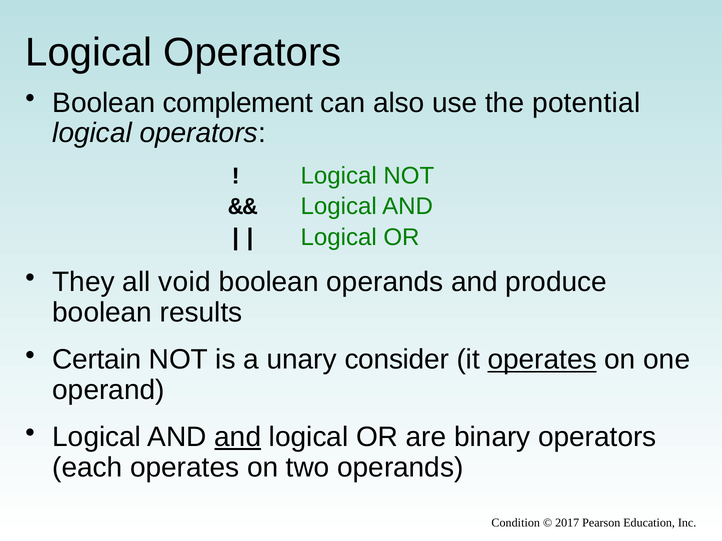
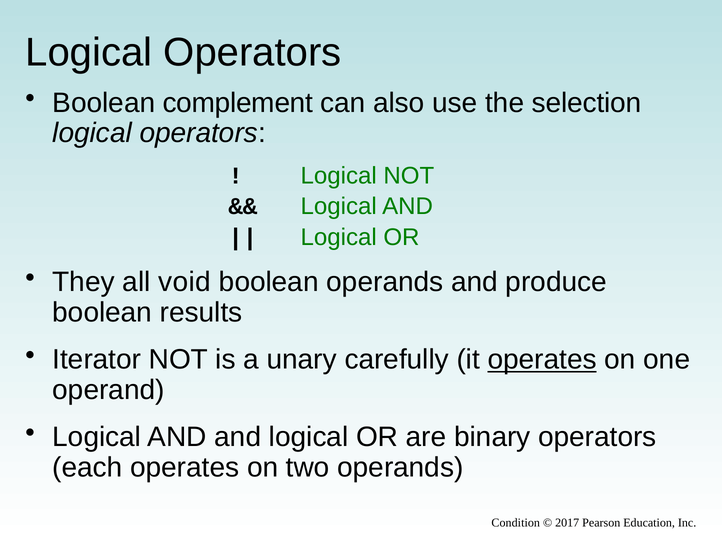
potential: potential -> selection (587, 103)
Certain: Certain -> Iterator (97, 360)
consider: consider -> carefully (397, 360)
and underline: present -> none (238, 437)
